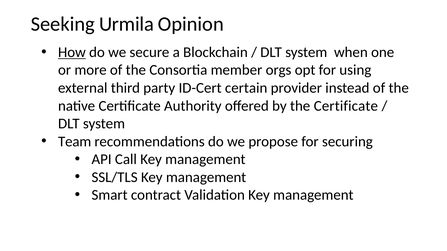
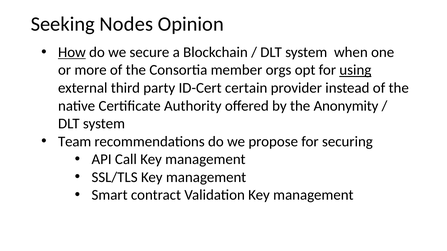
Urmila: Urmila -> Nodes (126, 24)
using underline: none -> present (355, 70)
the Certificate: Certificate -> Anonymity (346, 106)
